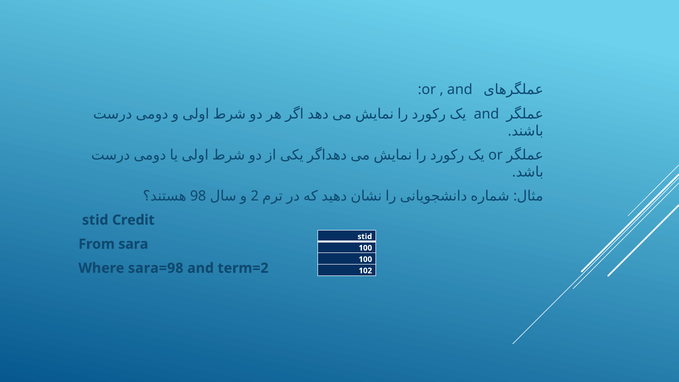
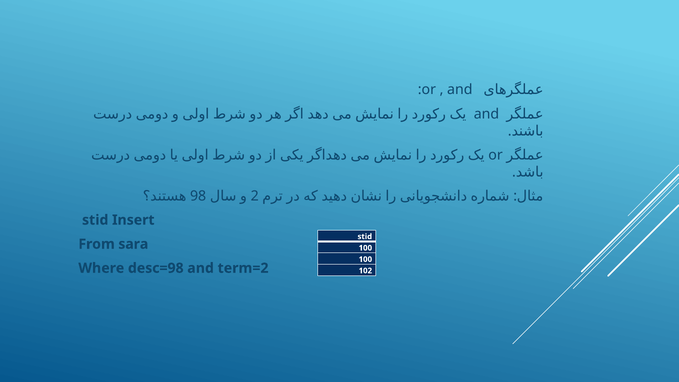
Credit: Credit -> Insert (133, 220)
sara=98: sara=98 -> desc=98 (156, 268)
